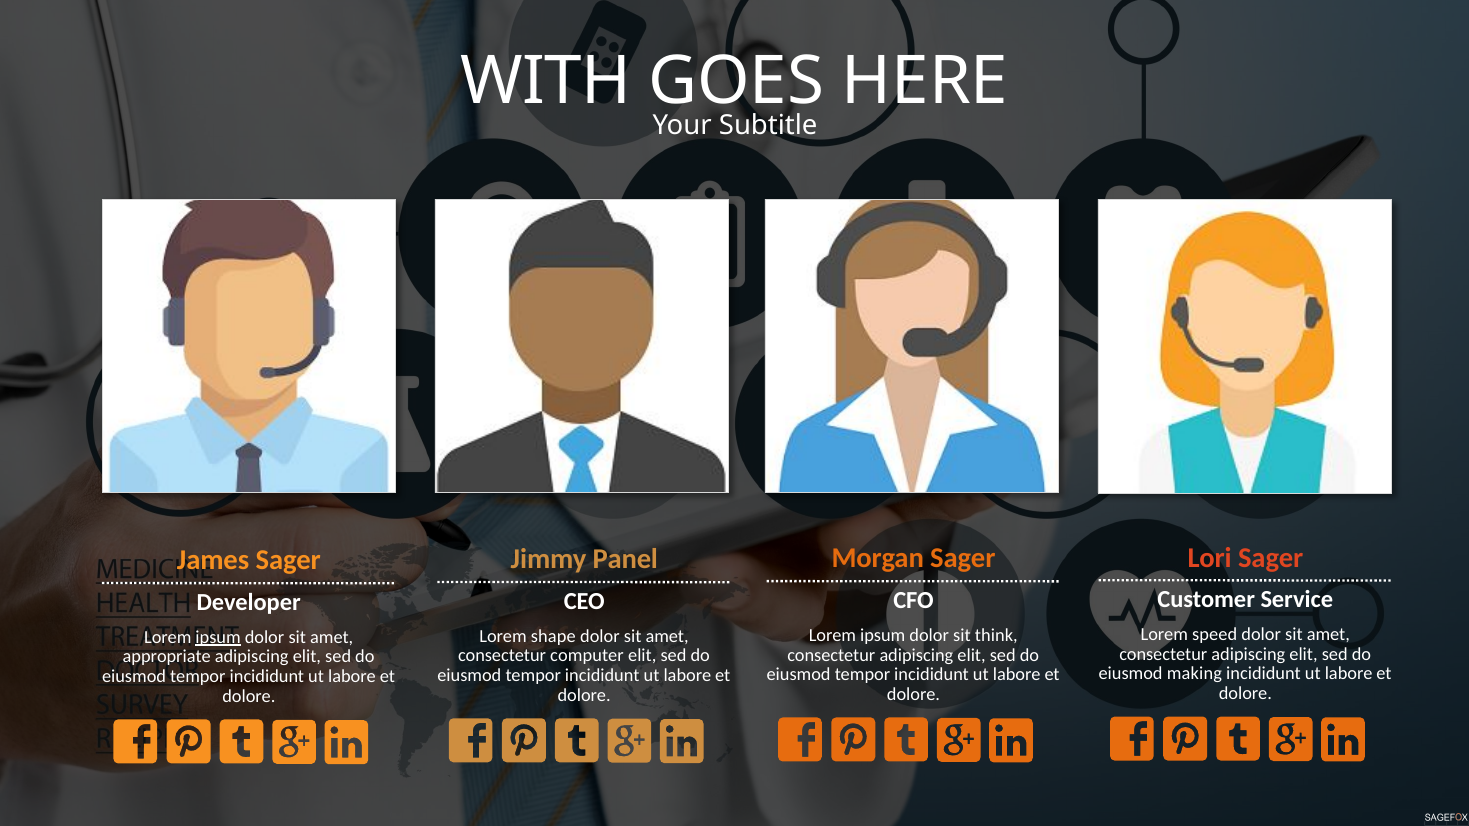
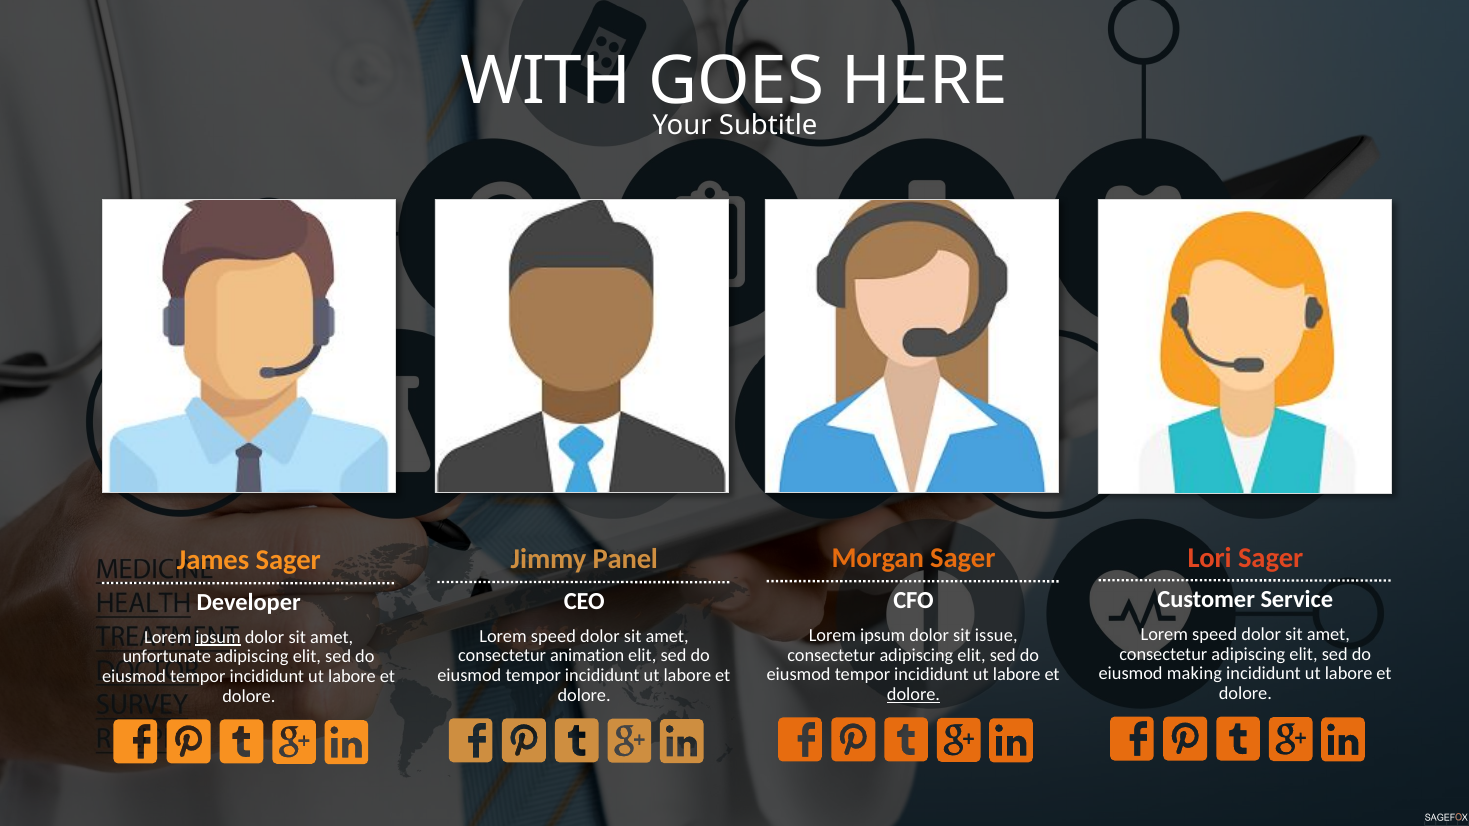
think: think -> issue (996, 635)
shape: shape -> speed (553, 636)
computer: computer -> animation (587, 656)
appropriate: appropriate -> unfortunate (167, 657)
dolore underline: none -> present (914, 695)
